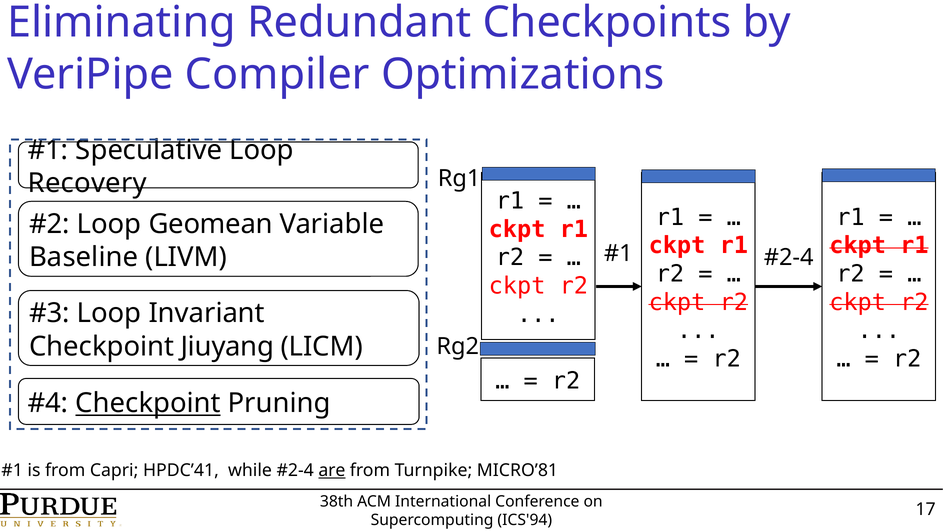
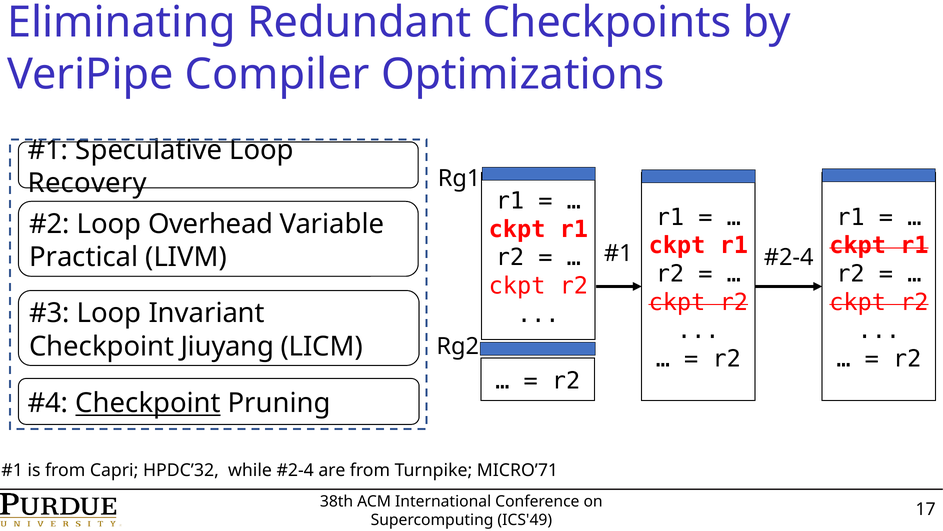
Geomean: Geomean -> Overhead (211, 224)
Baseline: Baseline -> Practical (84, 257)
HPDC’41: HPDC’41 -> HPDC’32 (181, 470)
are underline: present -> none (332, 470)
MICRO’81: MICRO’81 -> MICRO’71 (517, 470)
ICS'94: ICS'94 -> ICS'49 (525, 520)
